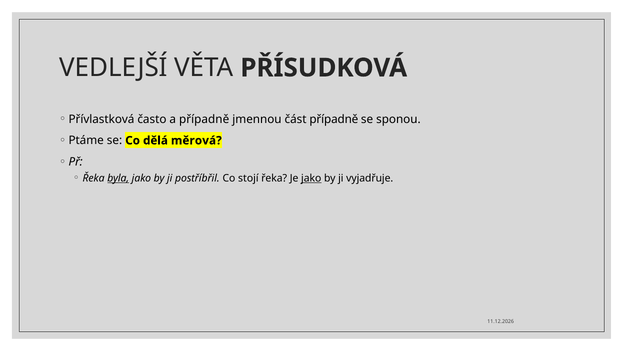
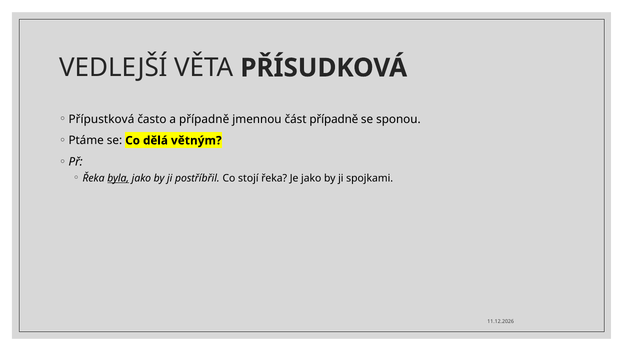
Přívlastková: Přívlastková -> Přípustková (101, 119)
měrová: měrová -> větným (196, 140)
jako underline: present -> none (311, 178)
vyjadřuje: vyjadřuje -> spojkami (370, 178)
